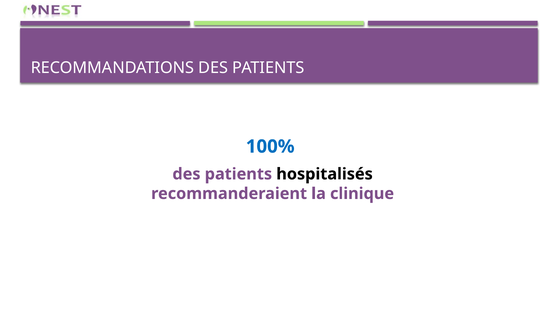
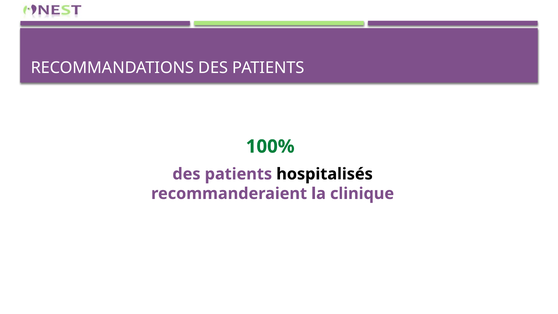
100% colour: blue -> green (270, 146)
